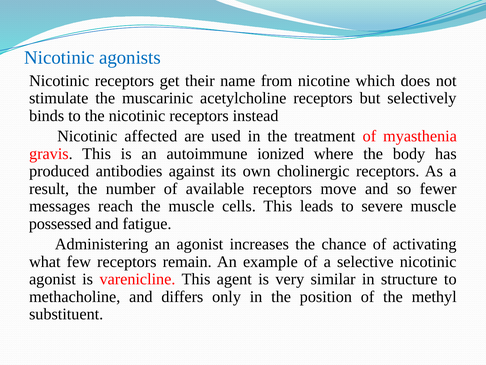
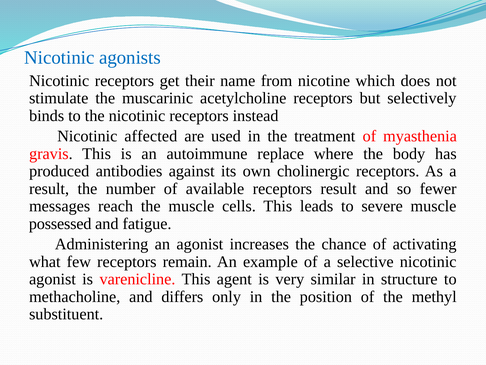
ionized: ionized -> replace (281, 154)
receptors move: move -> result (338, 189)
